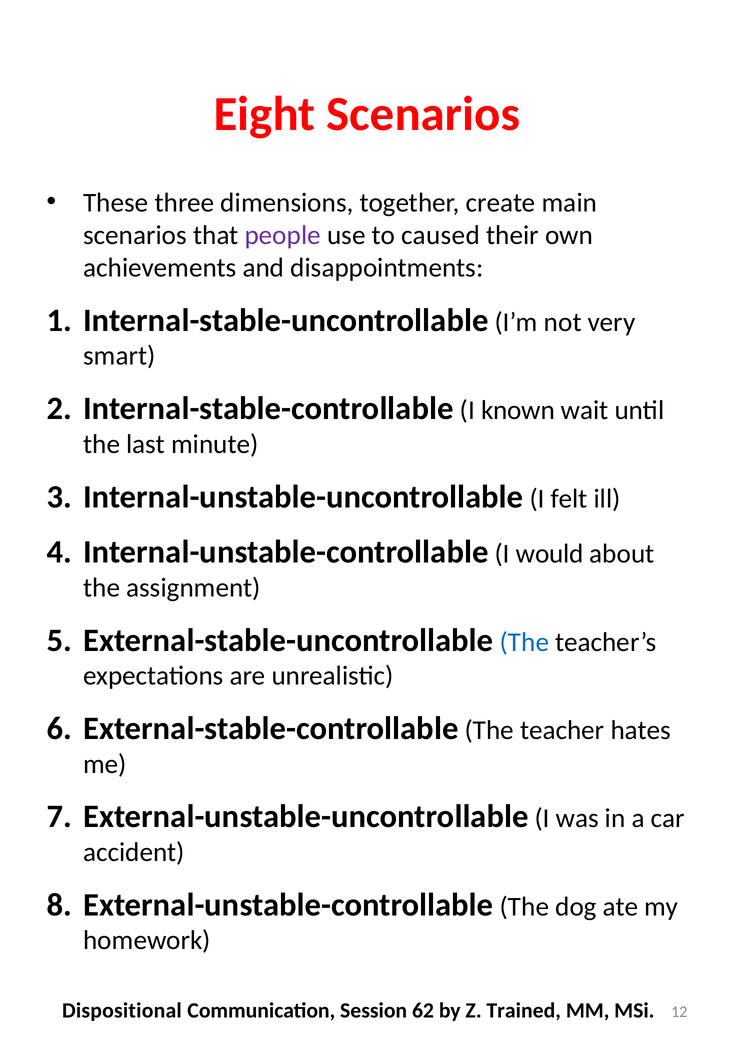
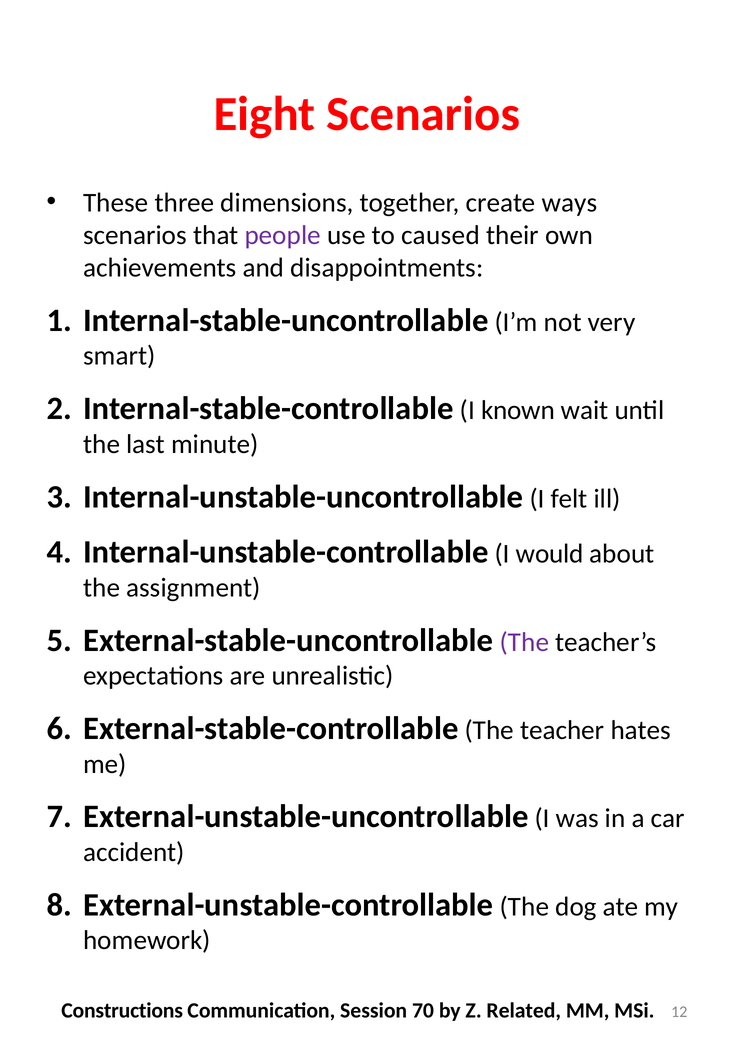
main: main -> ways (569, 203)
The colour: blue -> purple (524, 642)
Dispositional: Dispositional -> Constructions (122, 1011)
62: 62 -> 70 (423, 1011)
Trained: Trained -> Related (524, 1011)
